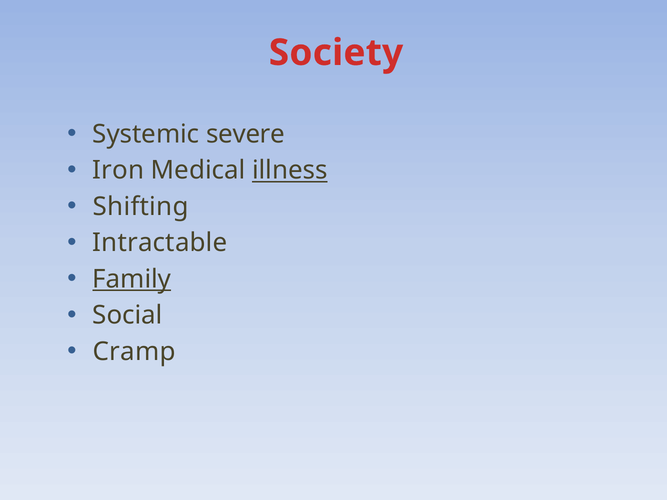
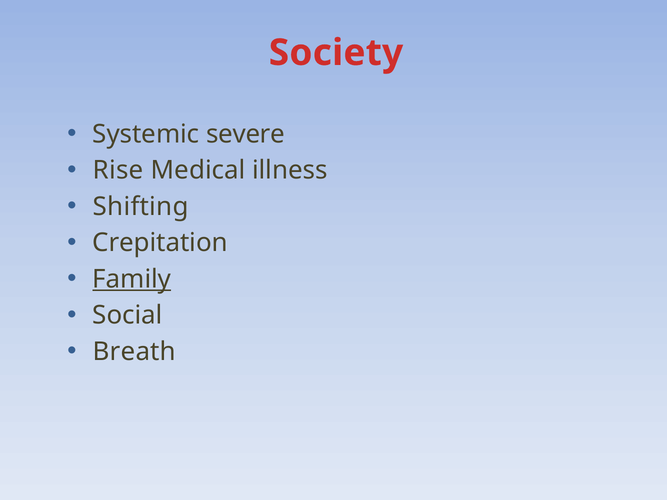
Iron: Iron -> Rise (118, 170)
illness underline: present -> none (290, 170)
Intractable: Intractable -> Crepitation (160, 243)
Cramp: Cramp -> Breath (134, 352)
